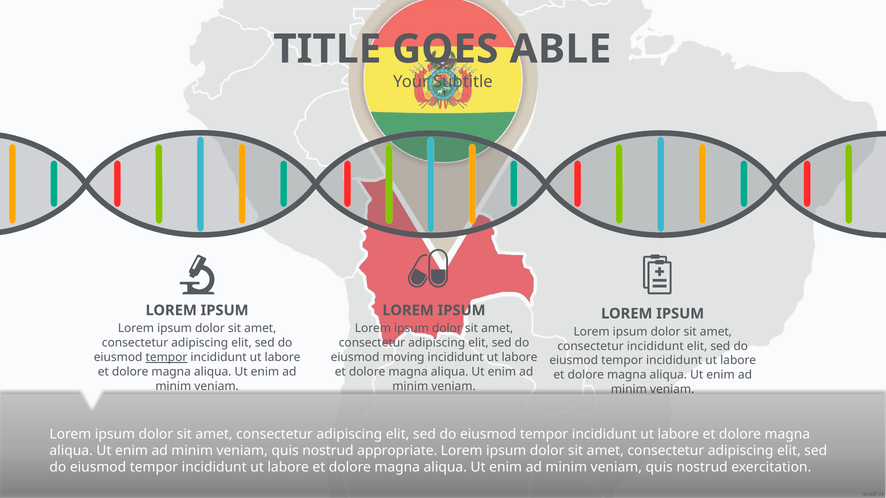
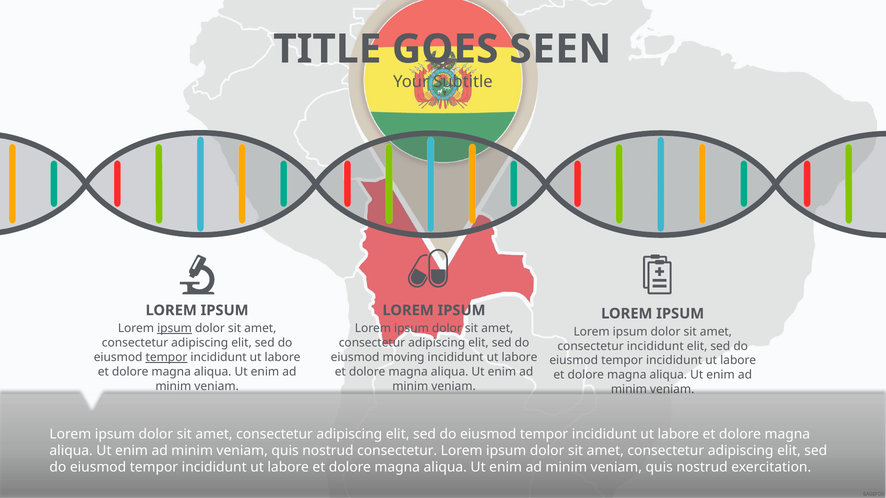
ABLE: ABLE -> SEEN (560, 49)
ipsum underline: none -> present (175, 329)
nostrud appropriate: appropriate -> consectetur (397, 451)
